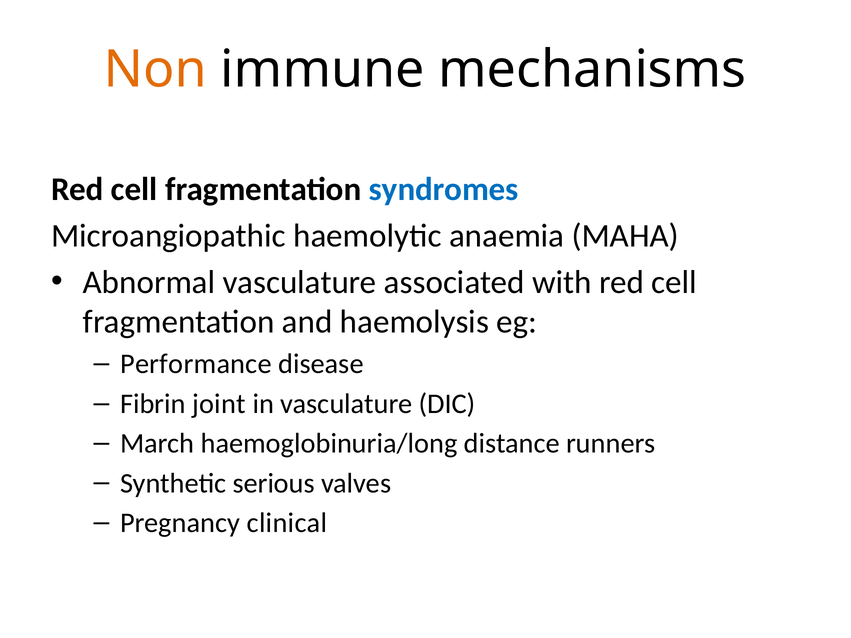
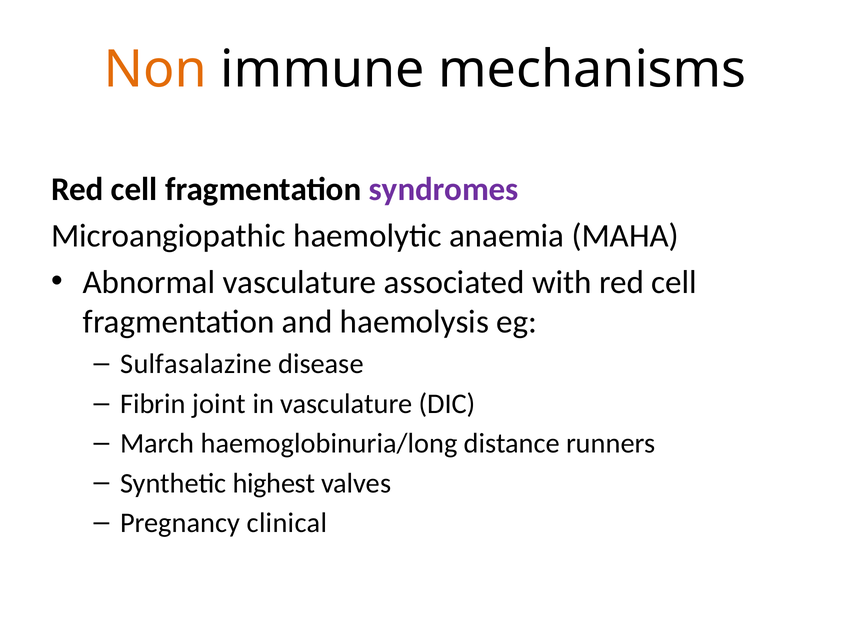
syndromes colour: blue -> purple (444, 190)
Performance: Performance -> Sulfasalazine (196, 364)
serious: serious -> highest (274, 483)
